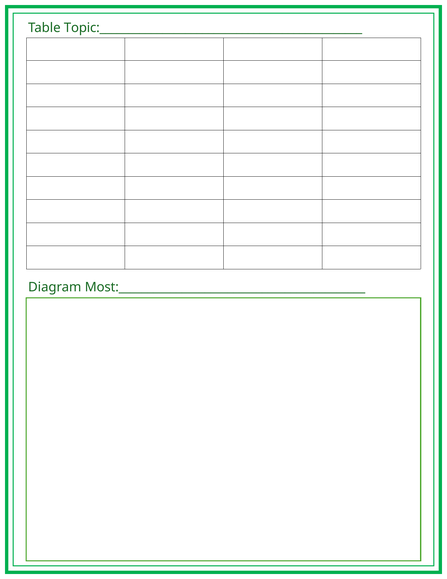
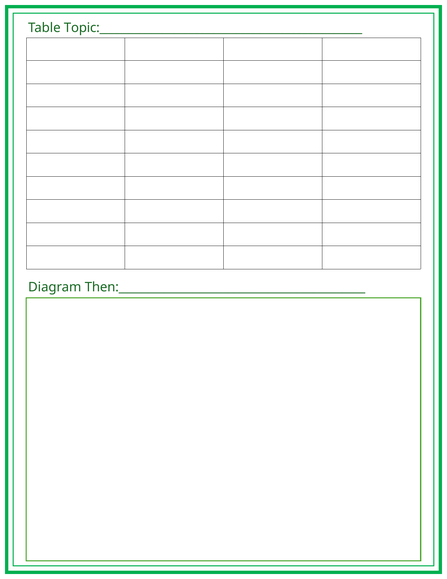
Most:___________________________________________: Most:___________________________________________ -> Then:___________________________________________ (225, 287)
